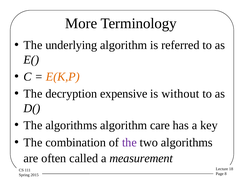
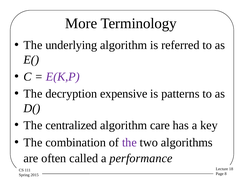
E(K,P colour: orange -> purple (63, 76)
without: without -> patterns (180, 93)
The algorithms: algorithms -> centralized (71, 125)
measurement: measurement -> performance (141, 158)
